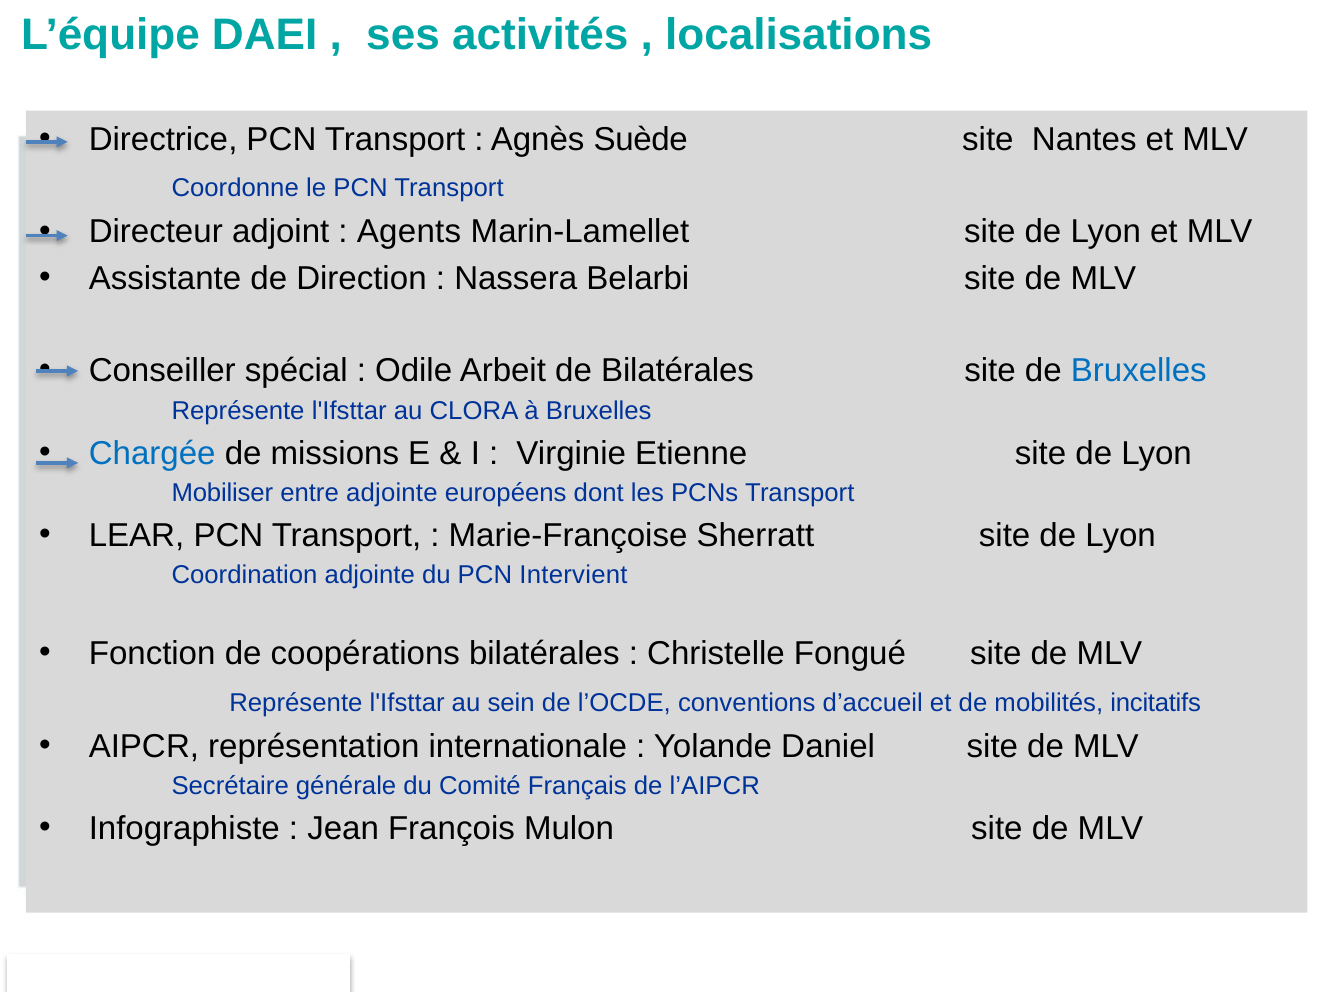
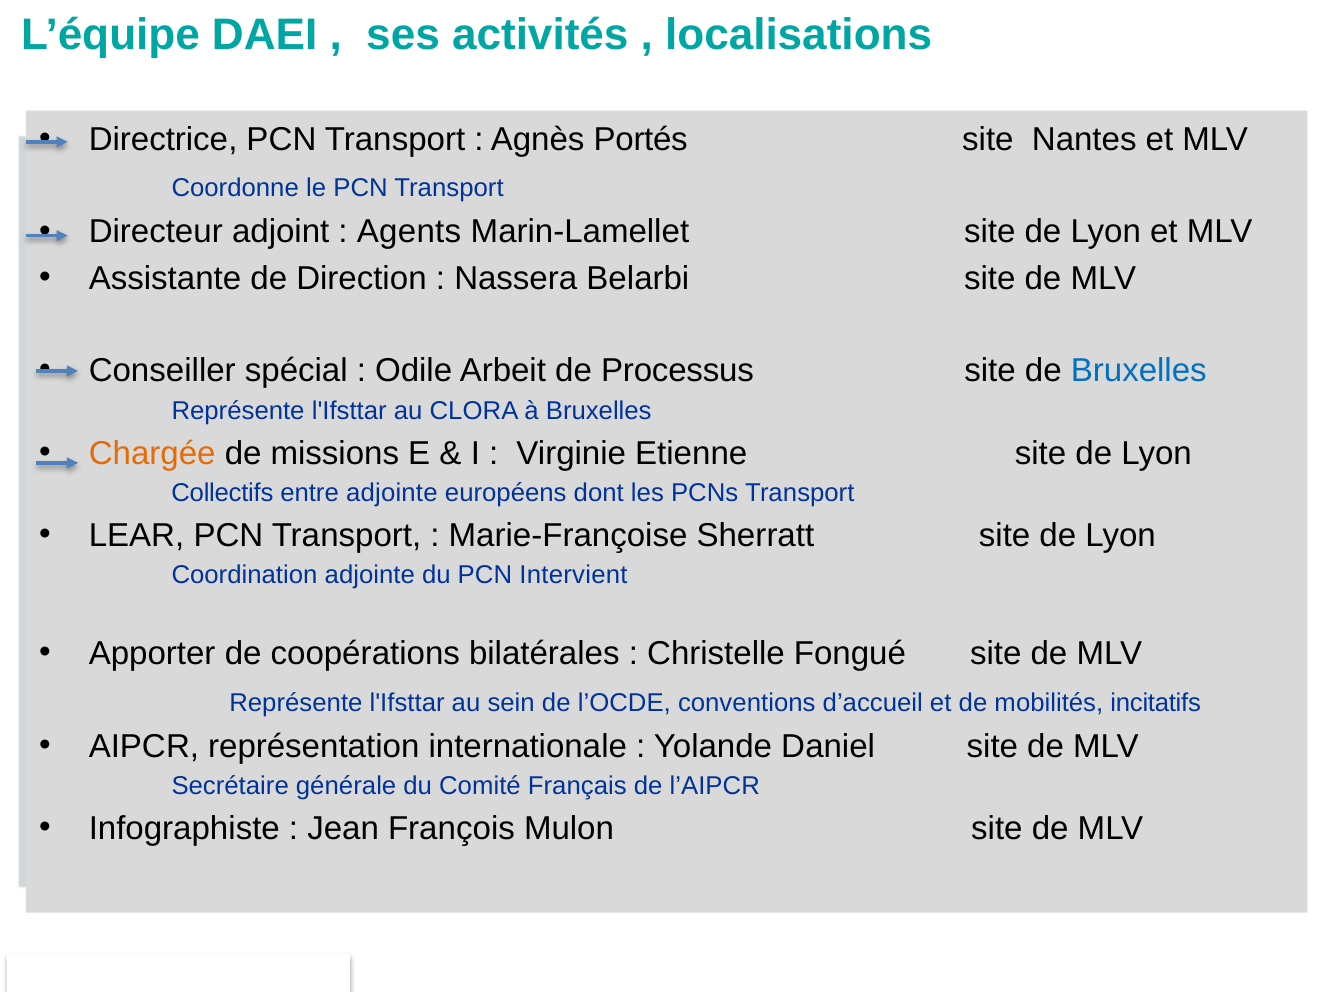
Suède: Suède -> Portés (641, 139)
de Bilatérales: Bilatérales -> Processus (678, 371)
Chargée colour: blue -> orange (152, 453)
Mobiliser: Mobiliser -> Collectifs (222, 493)
Fonction: Fonction -> Apporter (152, 654)
